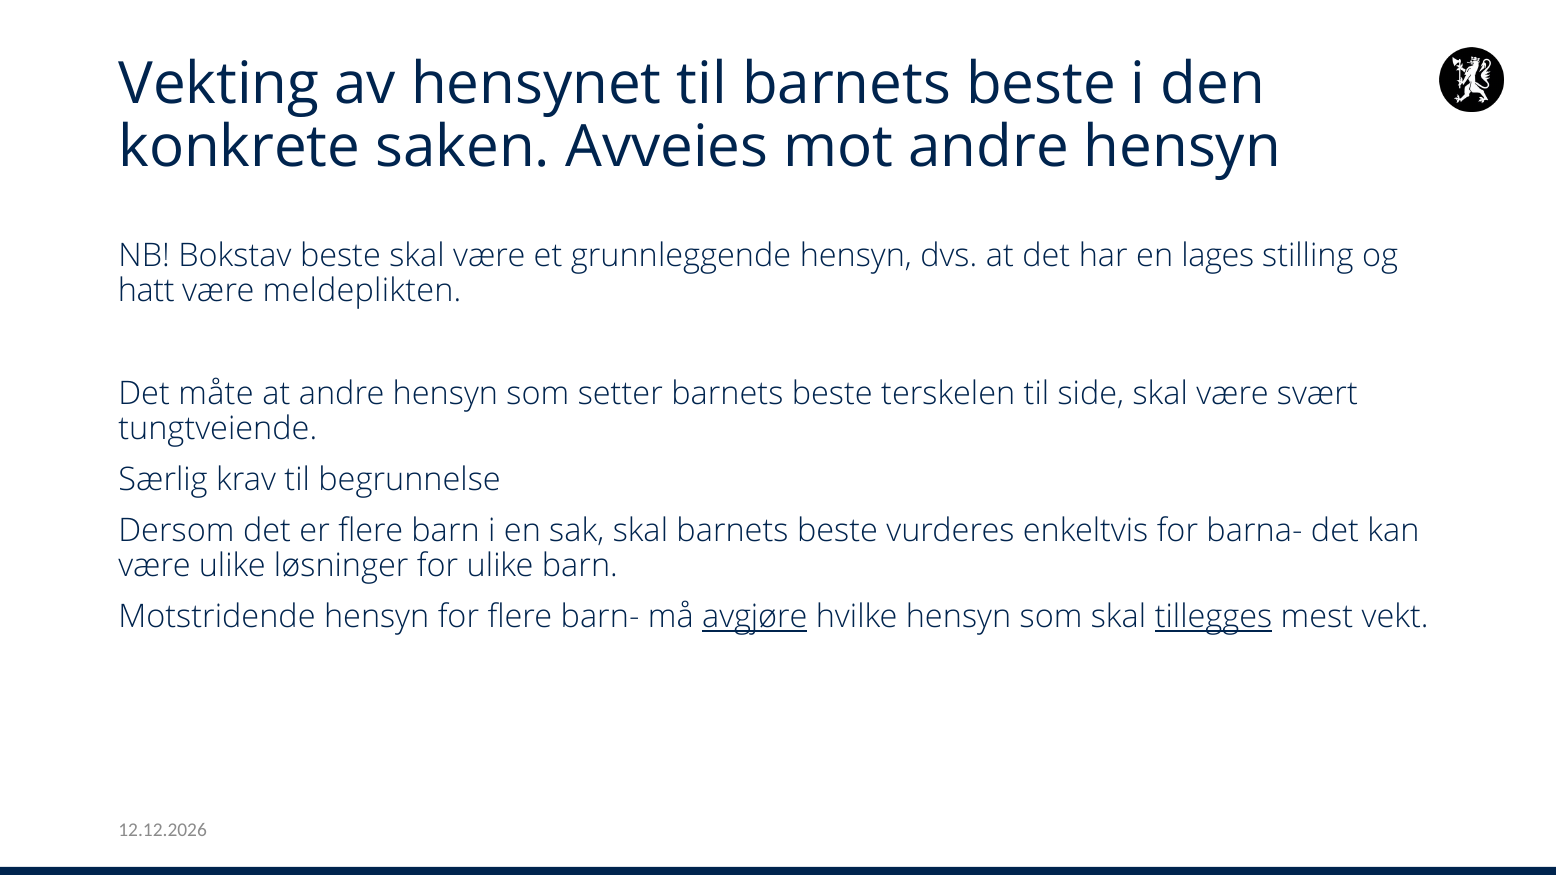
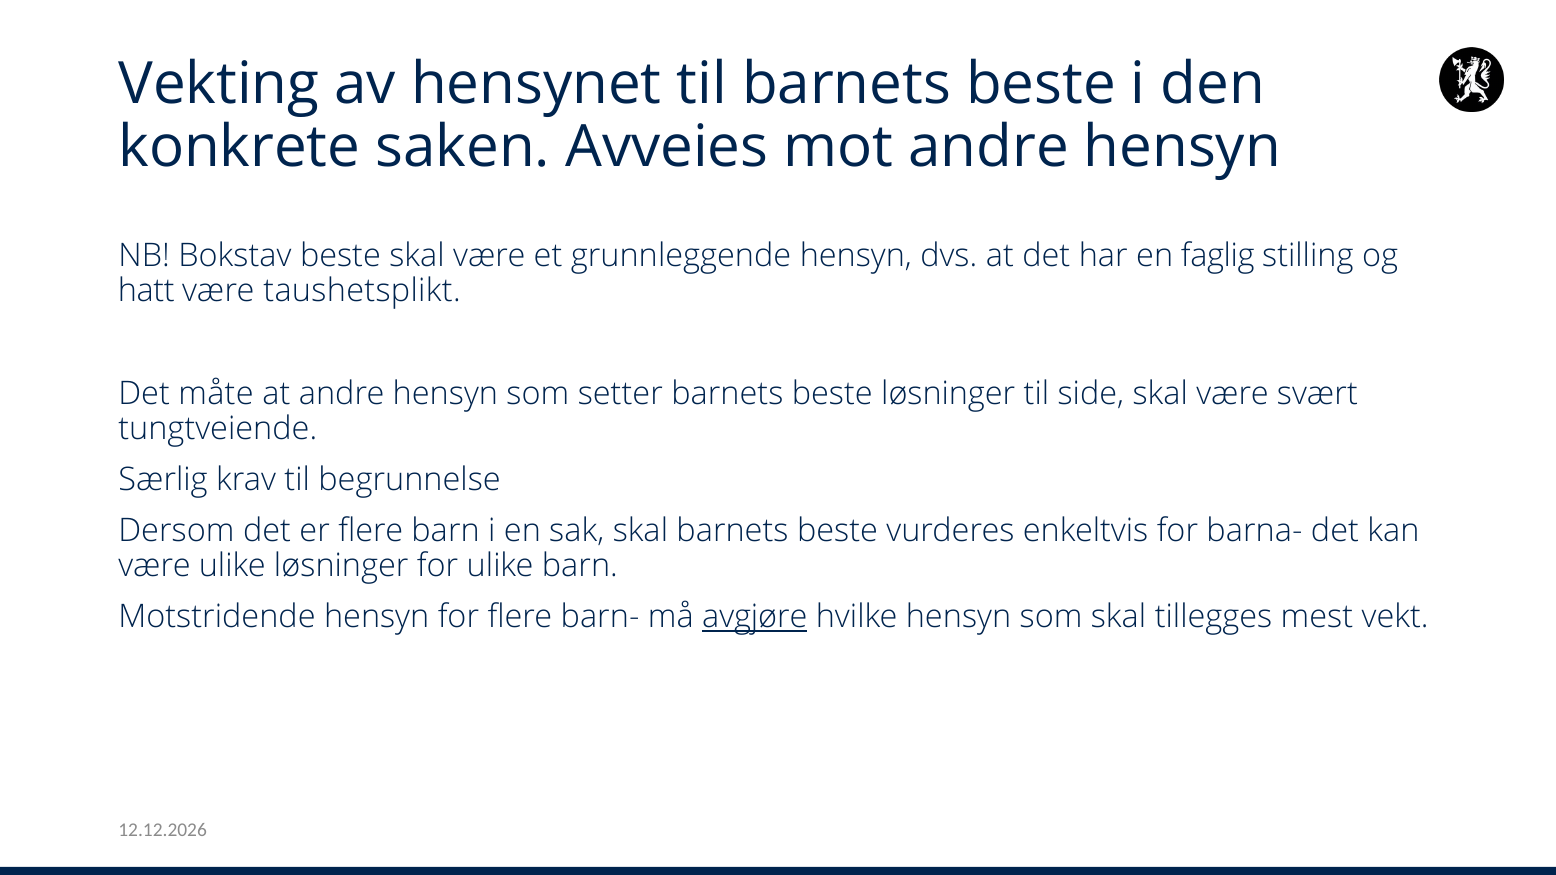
lages: lages -> faglig (1218, 256)
meldeplikten: meldeplikten -> taushetsplikt (362, 291)
beste terskelen: terskelen -> løsninger (948, 394)
tillegges underline: present -> none (1214, 617)
